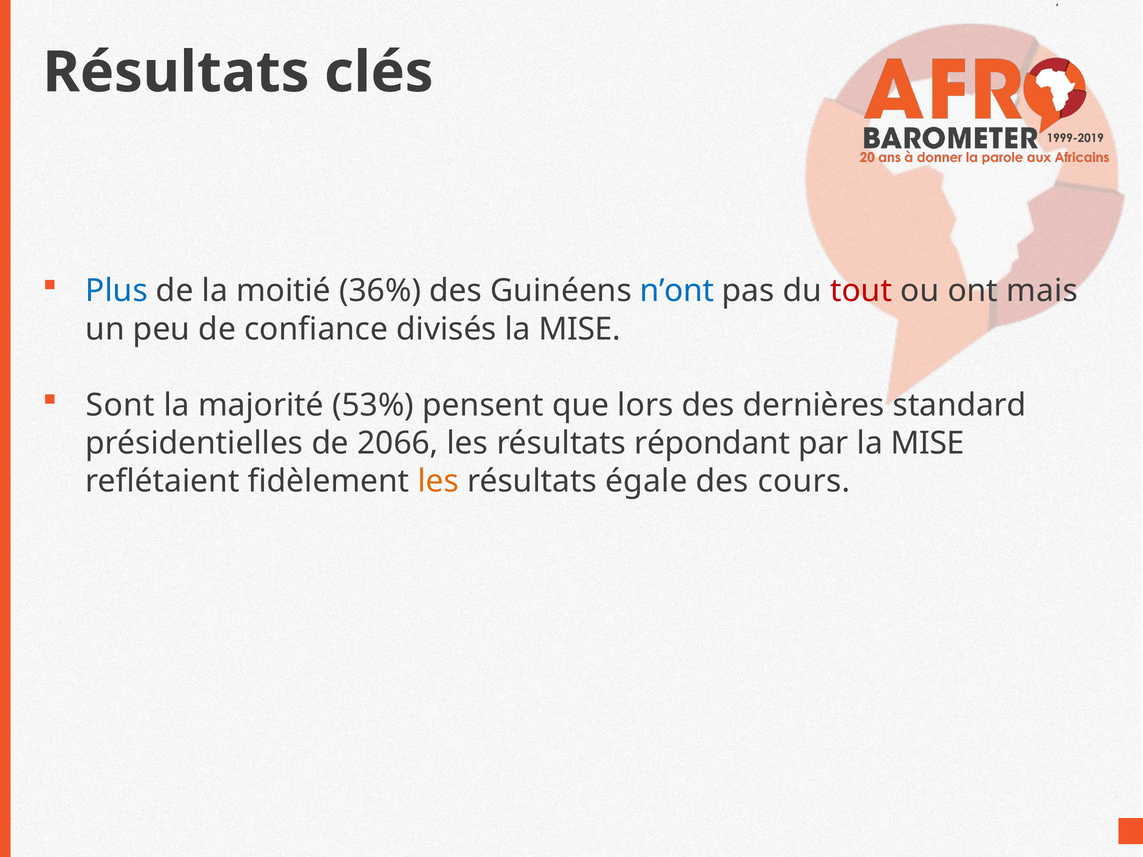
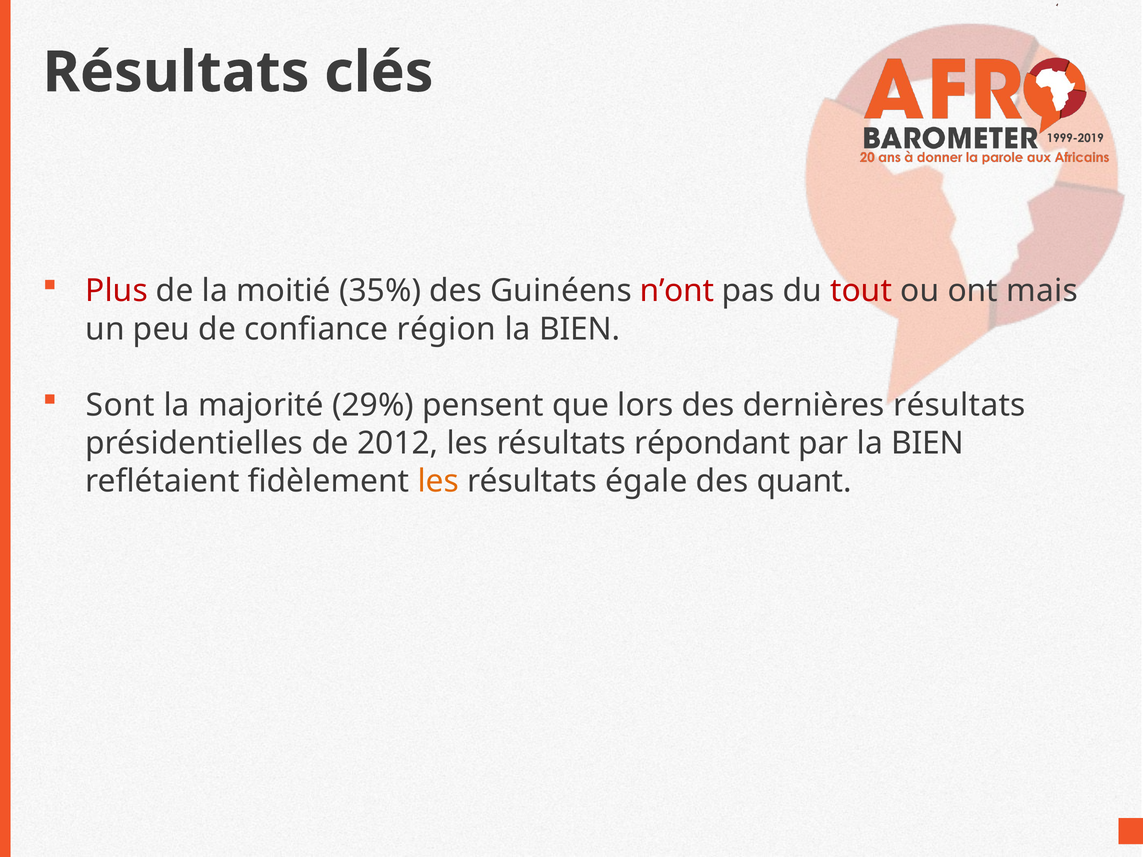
Plus colour: blue -> red (117, 291)
36%: 36% -> 35% (380, 291)
n’ont colour: blue -> red (677, 291)
divisés: divisés -> région (446, 329)
MISE: MISE -> BIEN (580, 329)
53%: 53% -> 29% (373, 405)
dernières standard: standard -> résultats (959, 405)
2066: 2066 -> 2012 (398, 443)
par la MISE: MISE -> BIEN (928, 443)
cours: cours -> quant (804, 482)
